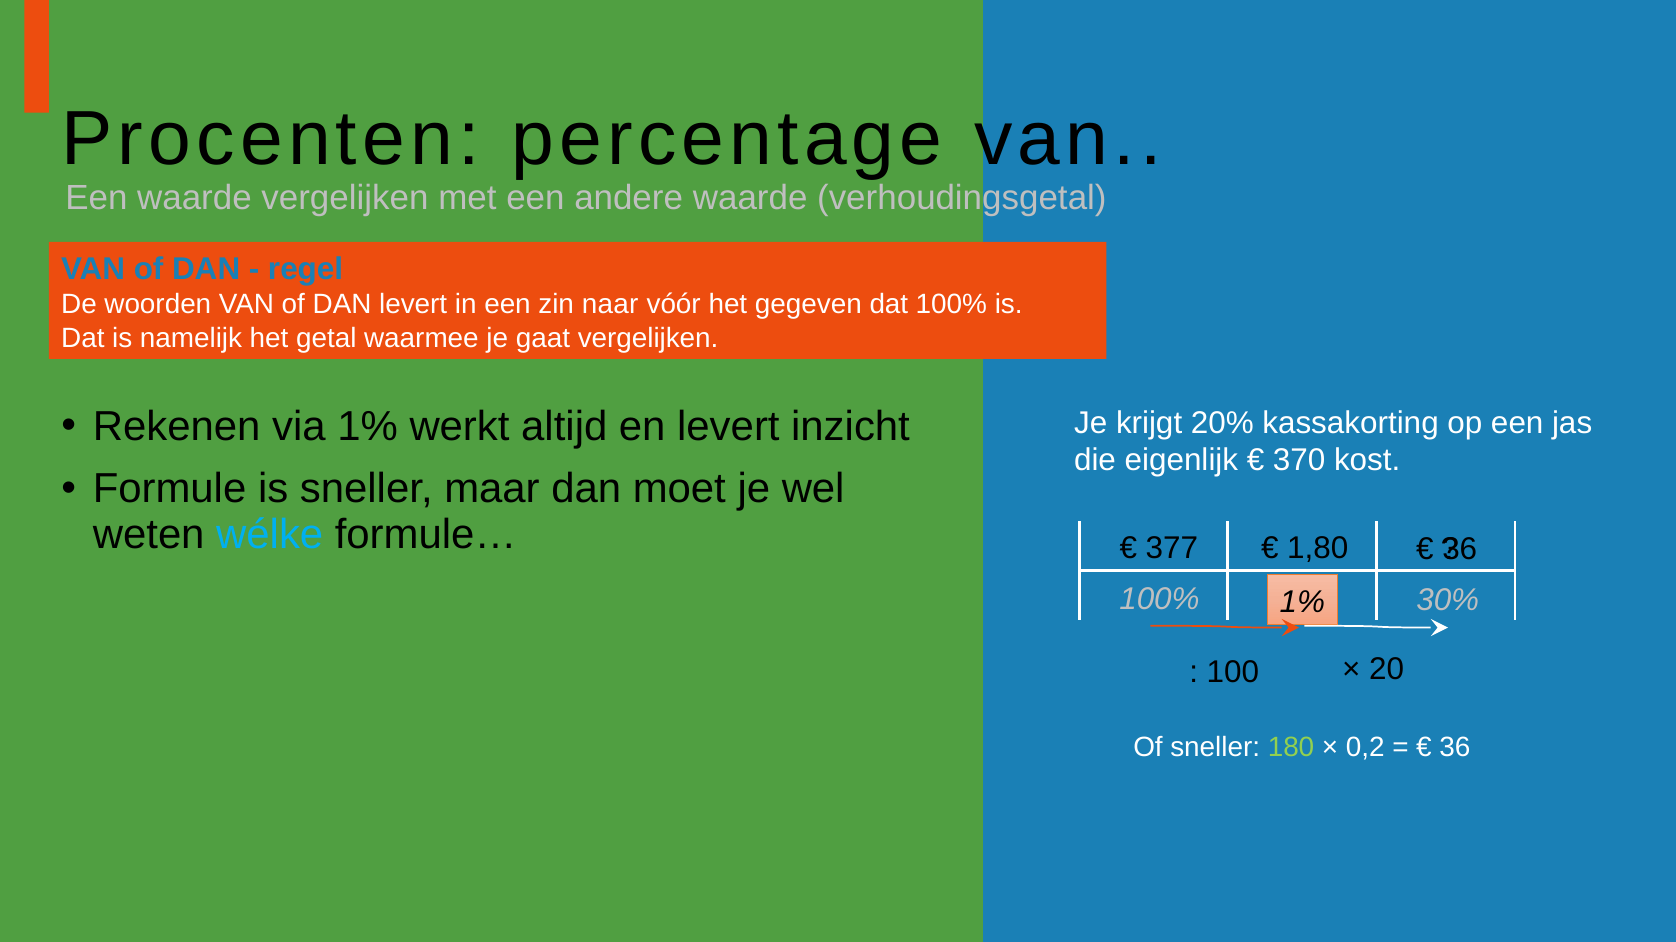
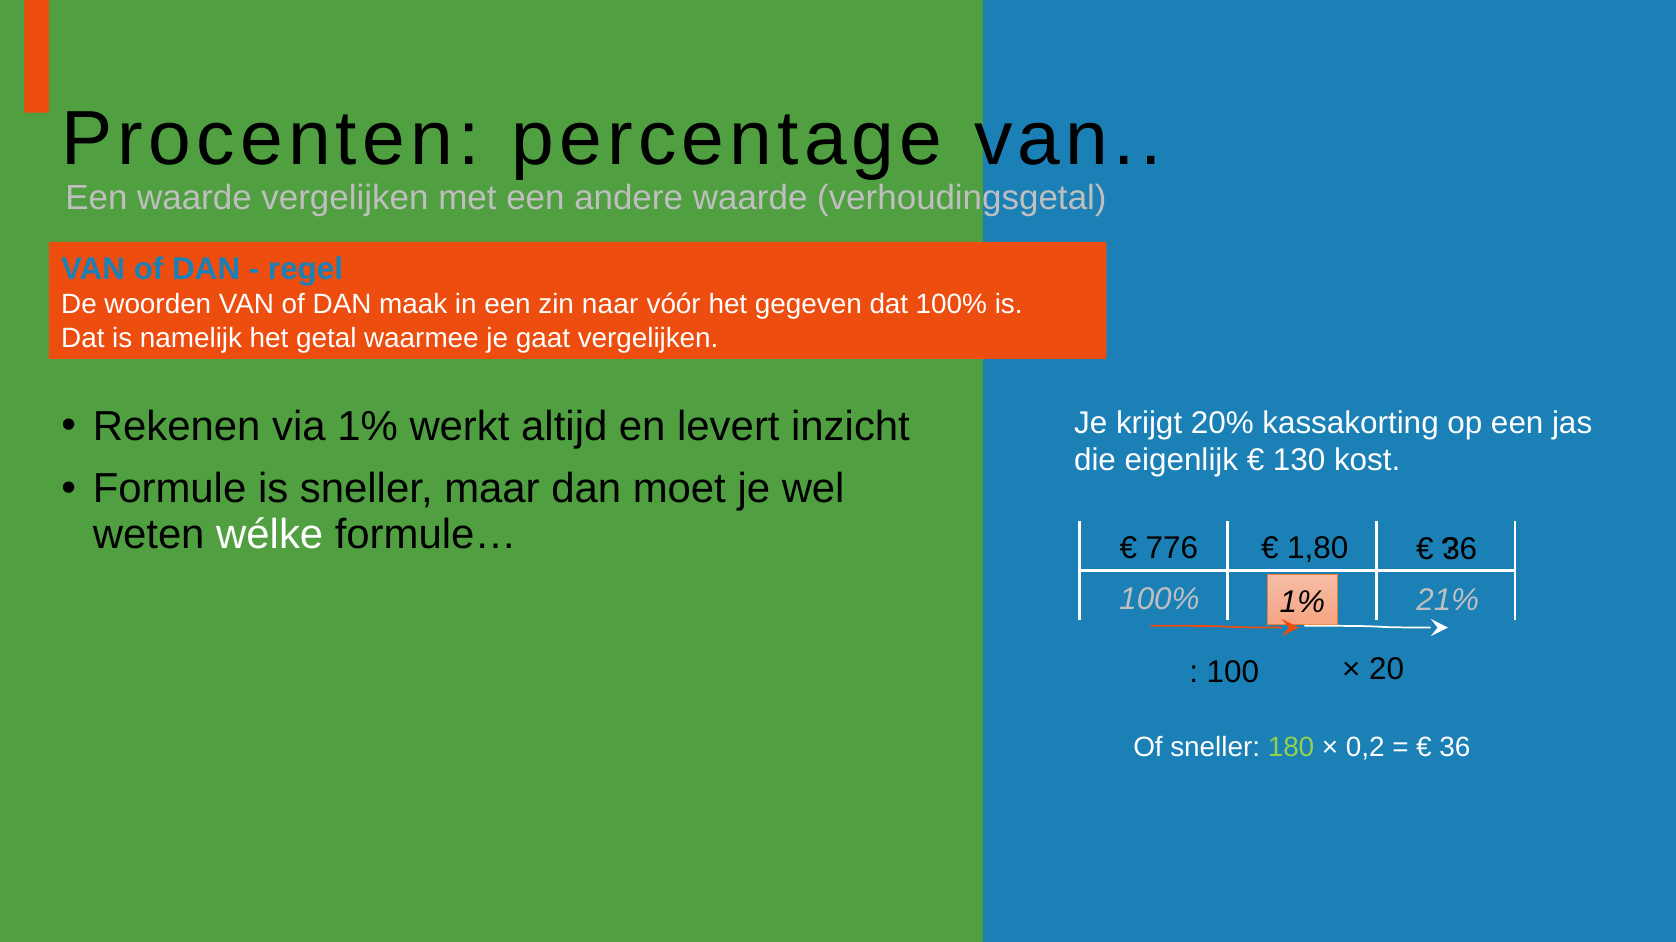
DAN levert: levert -> maak (413, 305)
370: 370 -> 130 (1299, 461)
wélke colour: light blue -> white (270, 535)
377: 377 -> 776 (1172, 548)
30%: 30% -> 21% (1448, 601)
